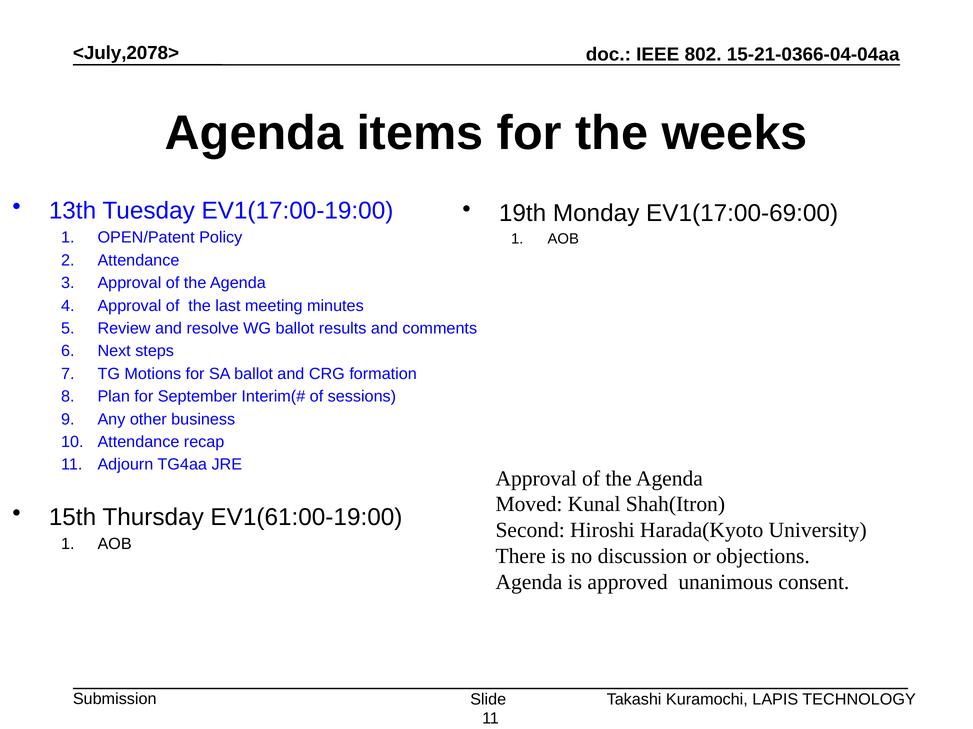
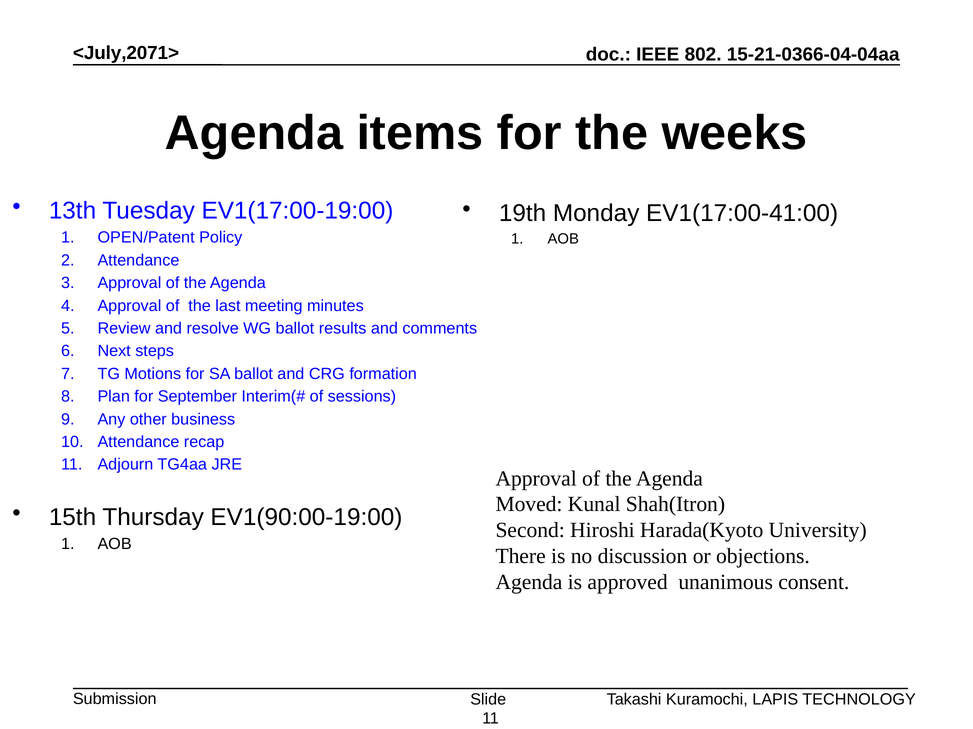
<July,2078>: <July,2078> -> <July,2071> (126, 53)
EV1(17:00-69:00: EV1(17:00-69:00 -> EV1(17:00-41:00 (742, 213)
EV1(61:00-19:00: EV1(61:00-19:00 -> EV1(90:00-19:00 (306, 518)
